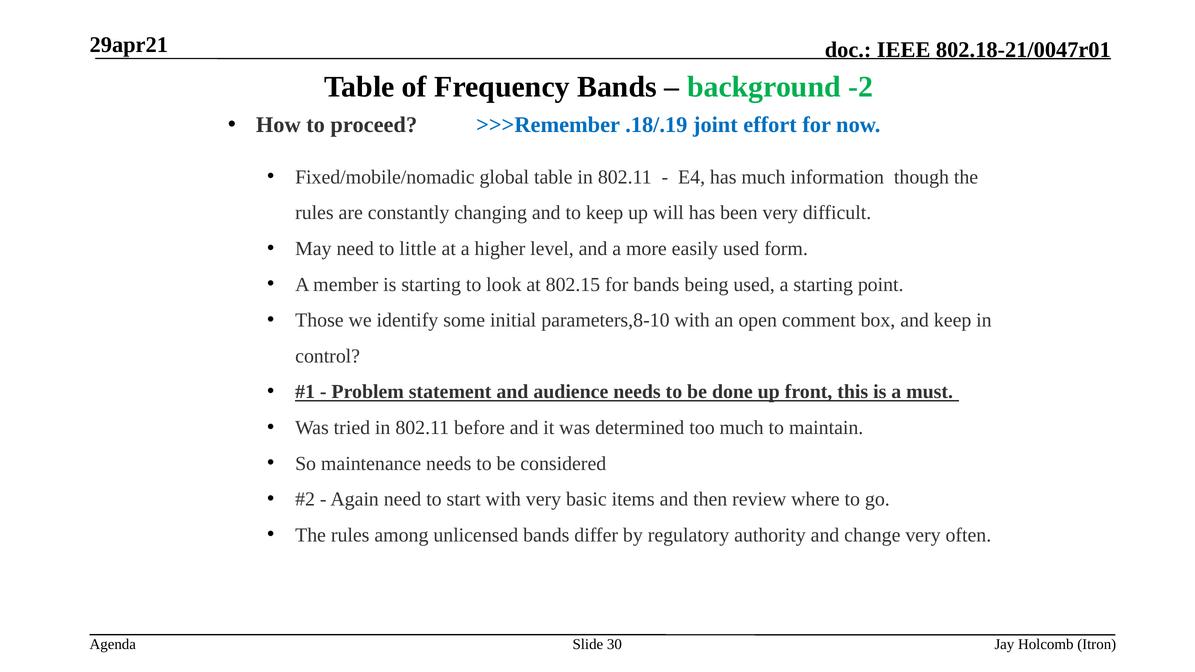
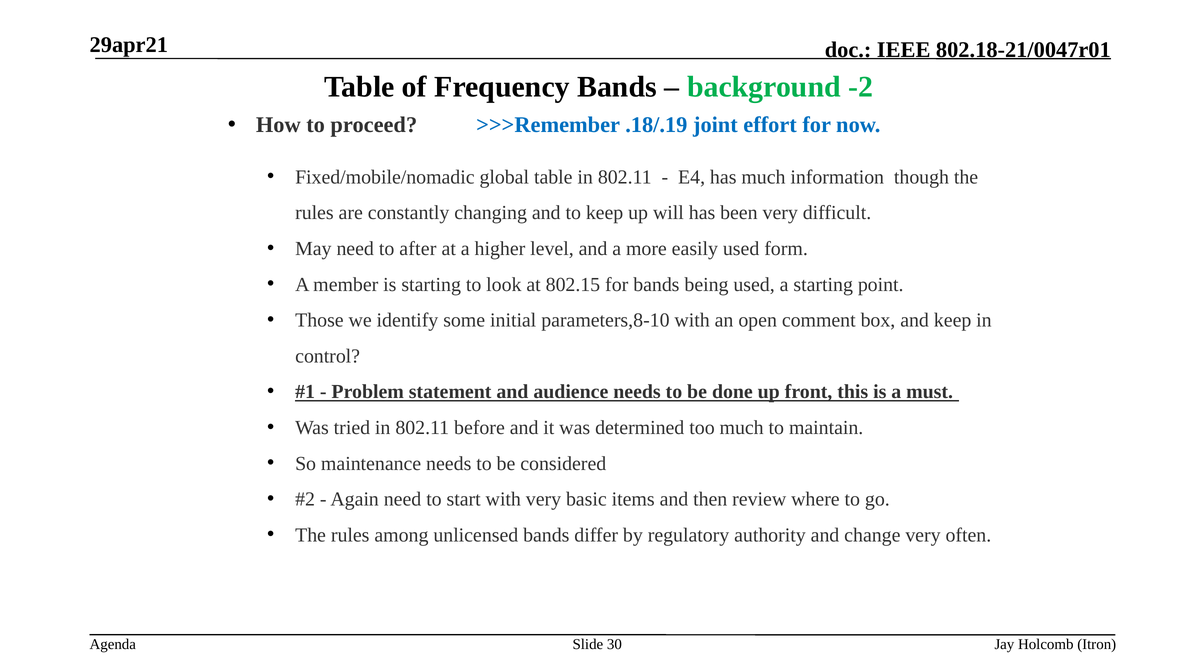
little: little -> after (418, 249)
